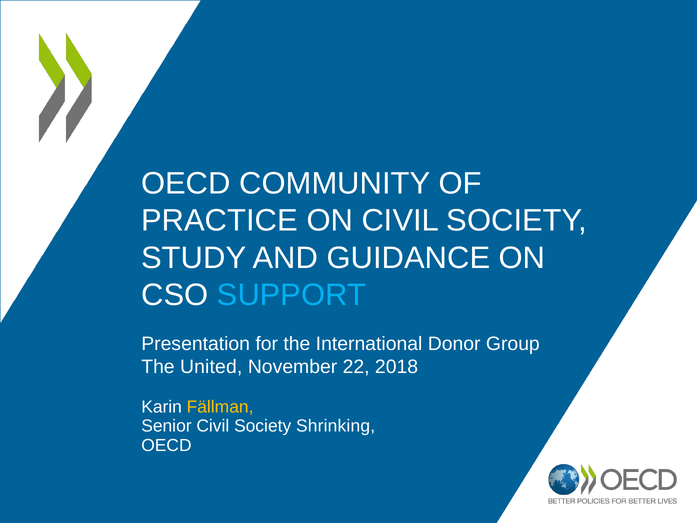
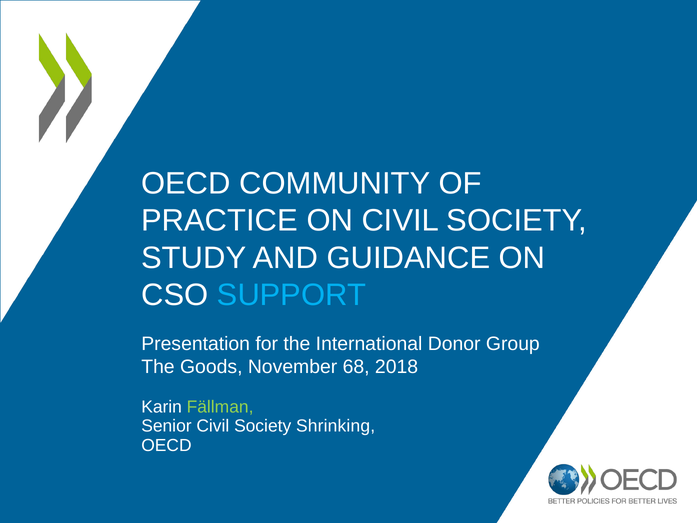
United: United -> Goods (211, 367)
22: 22 -> 68 (356, 367)
Fällman colour: yellow -> light green (220, 407)
